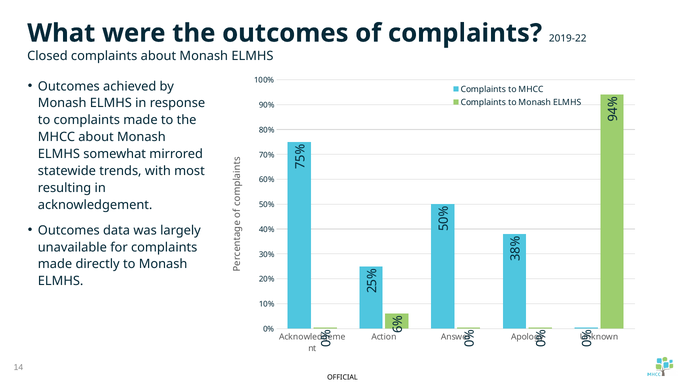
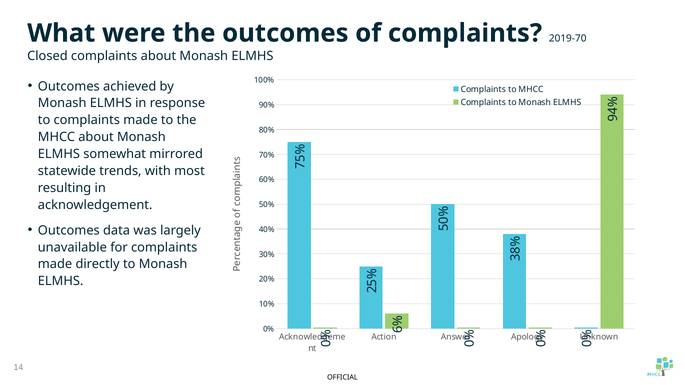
2019-22: 2019-22 -> 2019-70 (568, 38)
